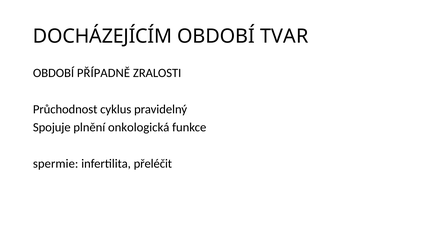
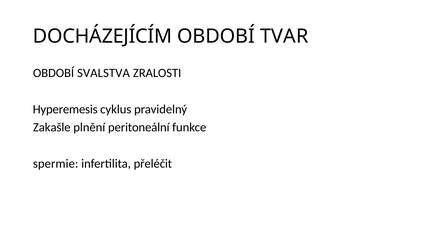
PŘÍPADNĚ: PŘÍPADNĚ -> SVALSTVA (103, 73)
Průchodnost: Průchodnost -> Hyperemesis (65, 109)
Spojuje: Spojuje -> Zakašle (52, 127)
onkologická: onkologická -> peritoneální (139, 127)
